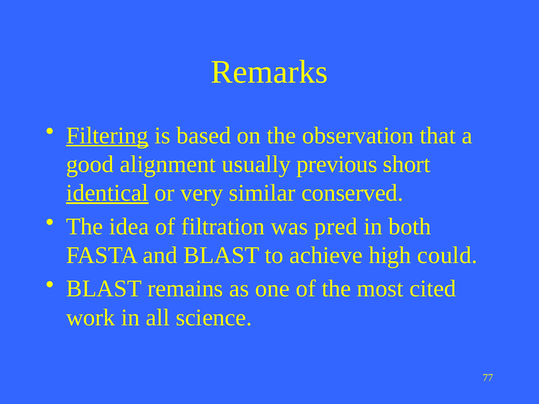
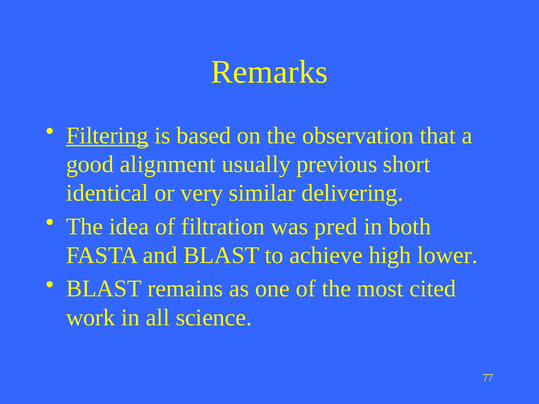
identical underline: present -> none (107, 193)
conserved: conserved -> delivering (352, 193)
could: could -> lower (448, 255)
